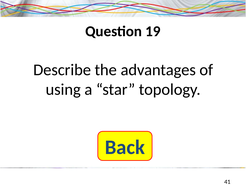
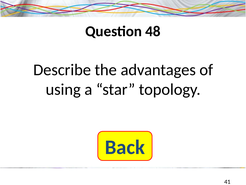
19: 19 -> 48 (153, 31)
